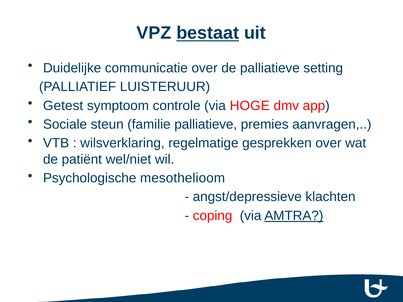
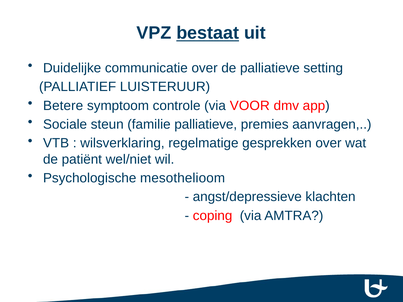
Getest: Getest -> Betere (63, 106)
HOGE: HOGE -> VOOR (250, 106)
AMTRA underline: present -> none (294, 216)
